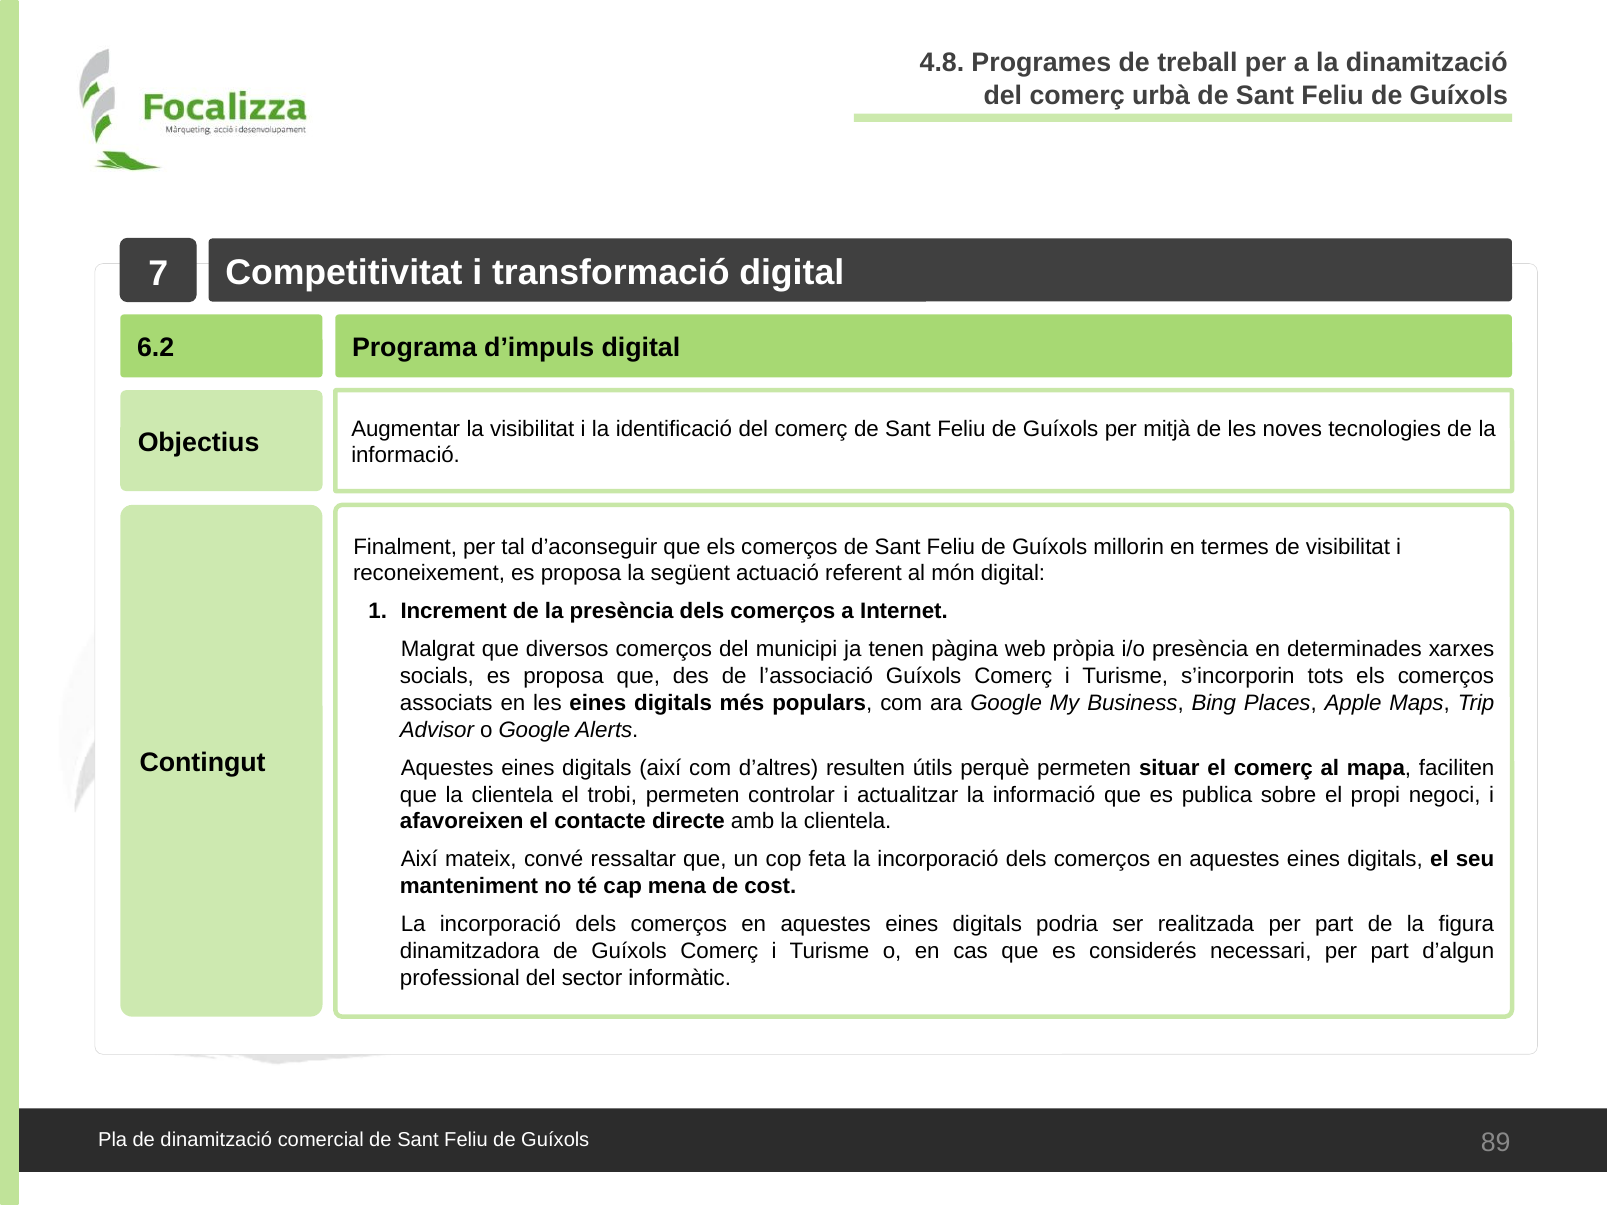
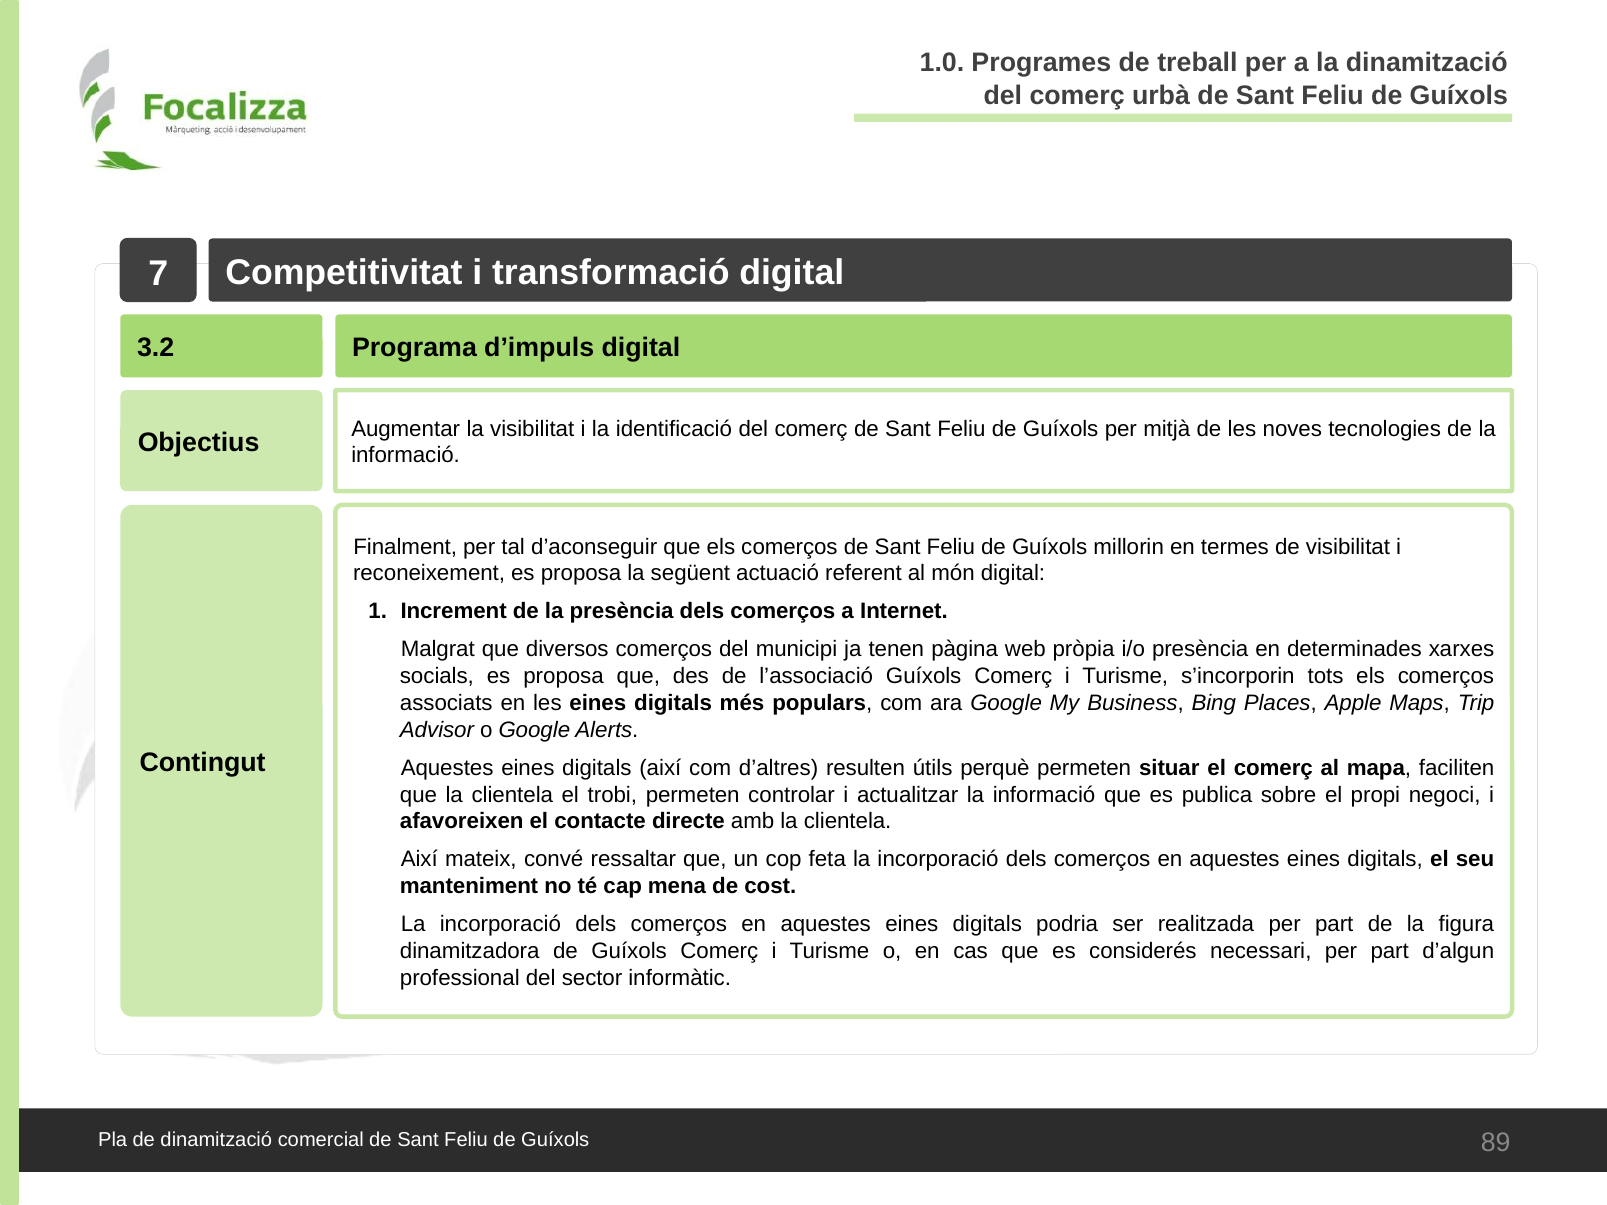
4.8: 4.8 -> 1.0 (942, 63)
6.2: 6.2 -> 3.2 (156, 348)
